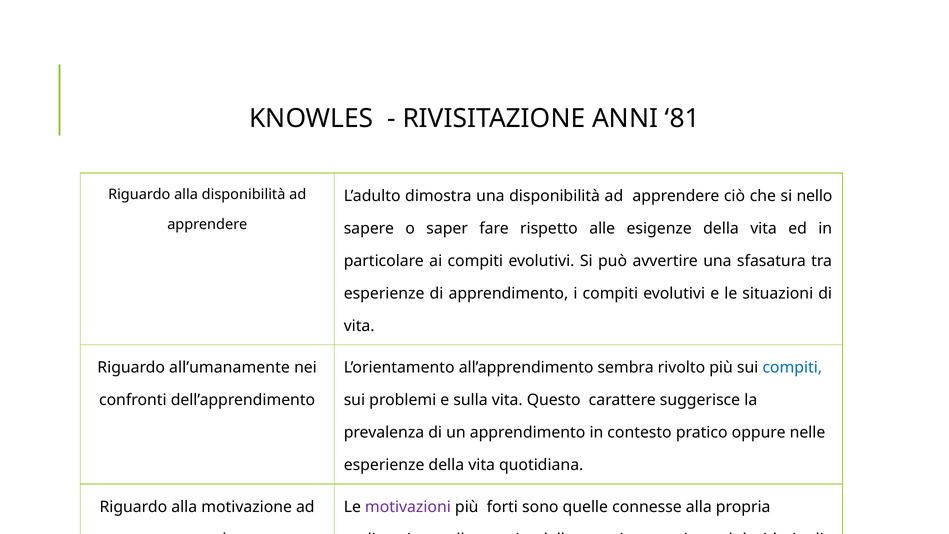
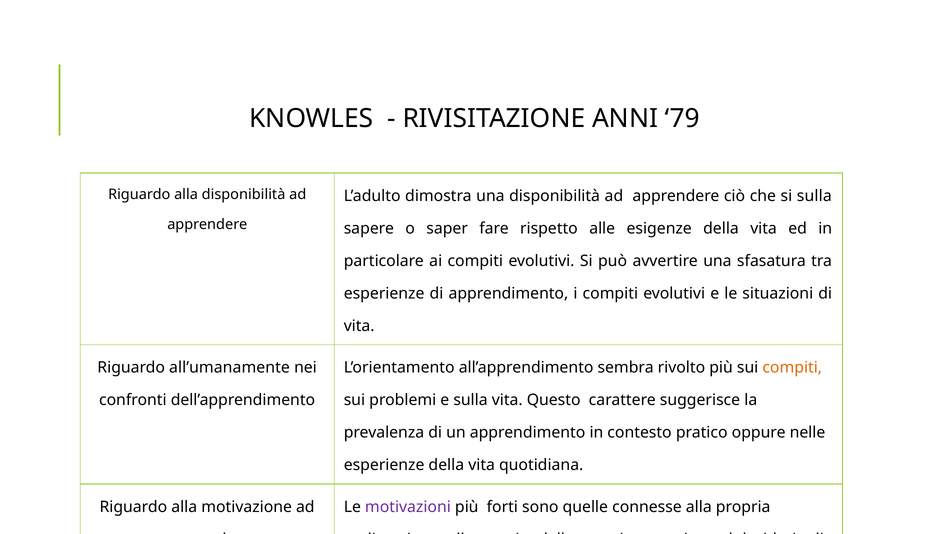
81: 81 -> 79 (682, 119)
si nello: nello -> sulla (814, 196)
compiti colour: blue -> orange (792, 368)
